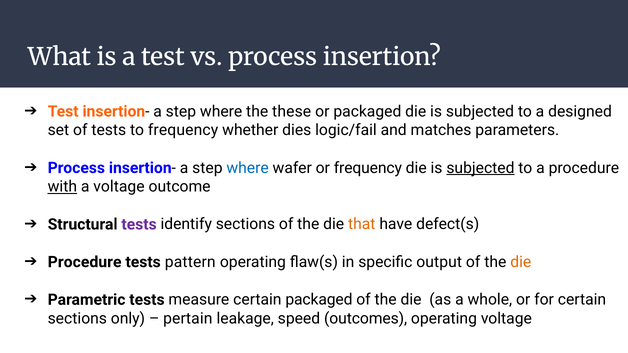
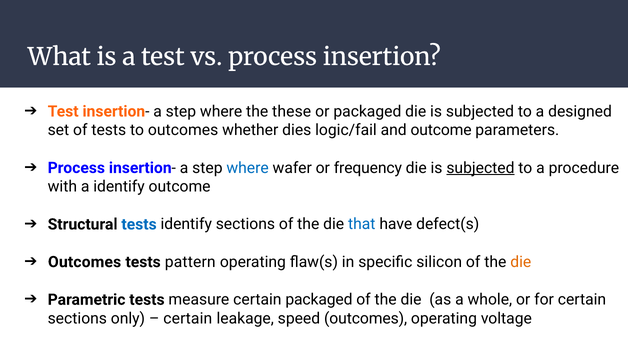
to frequency: frequency -> outcomes (183, 130)
and matches: matches -> outcome (441, 130)
with underline: present -> none (62, 187)
a voltage: voltage -> identify (119, 187)
tests colour: purple -> blue (139, 224)
that colour: orange -> blue (362, 224)
Procedure: Procedure -> Outcomes (85, 262)
output: output -> silicon (439, 262)
pertain: pertain -> certain (188, 319)
